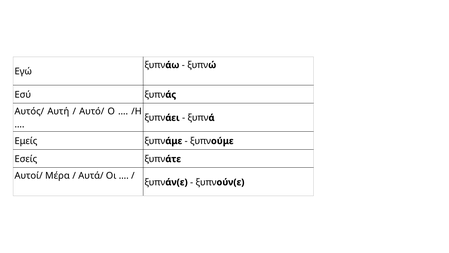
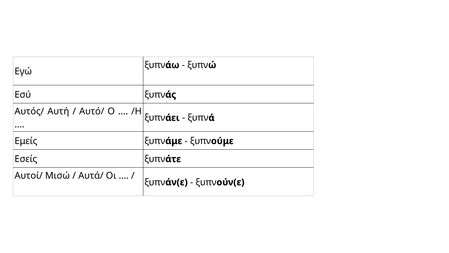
Μέρα: Μέρα -> Μισώ (58, 176)
